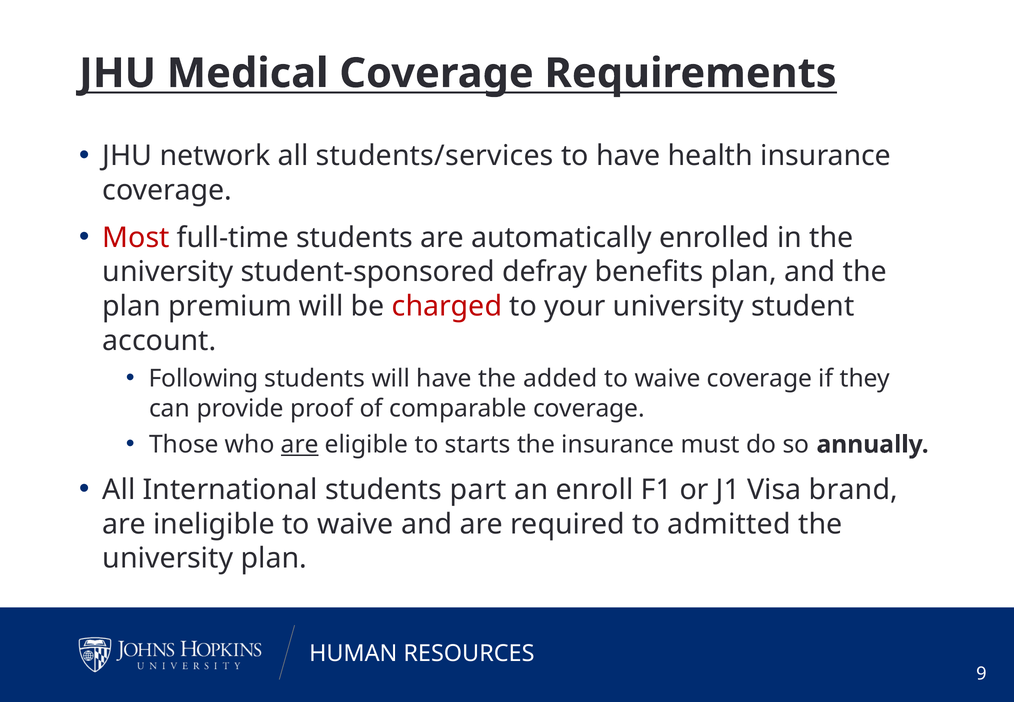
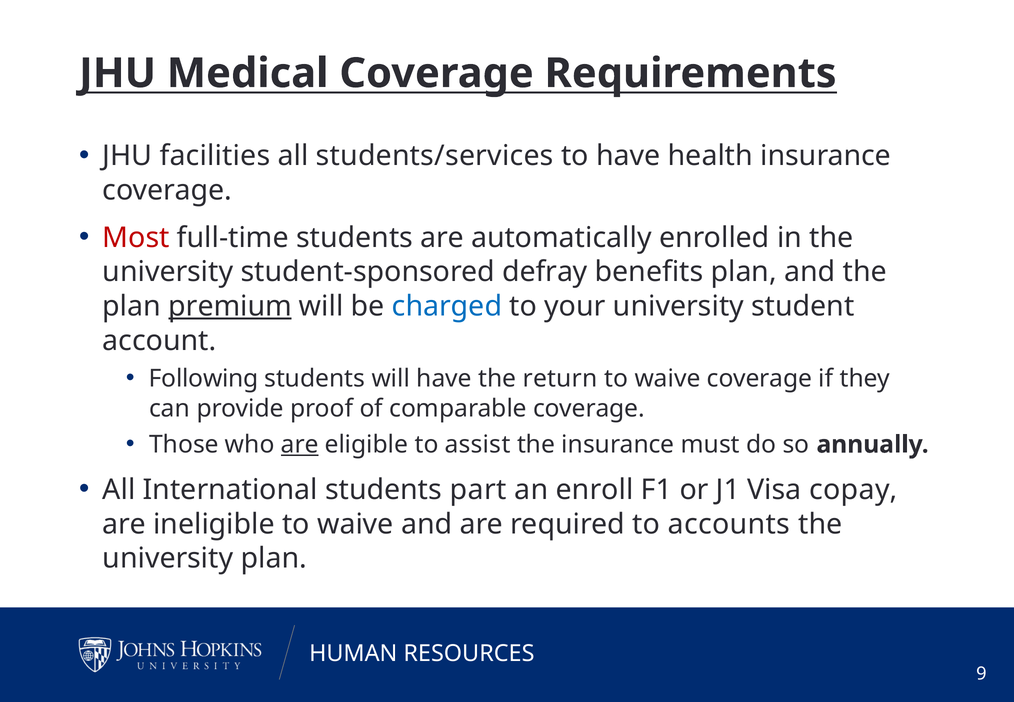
network: network -> facilities (215, 156)
premium underline: none -> present (230, 306)
charged colour: red -> blue (447, 306)
added: added -> return (560, 379)
starts: starts -> assist (478, 445)
brand: brand -> copay (853, 490)
admitted: admitted -> accounts (729, 524)
